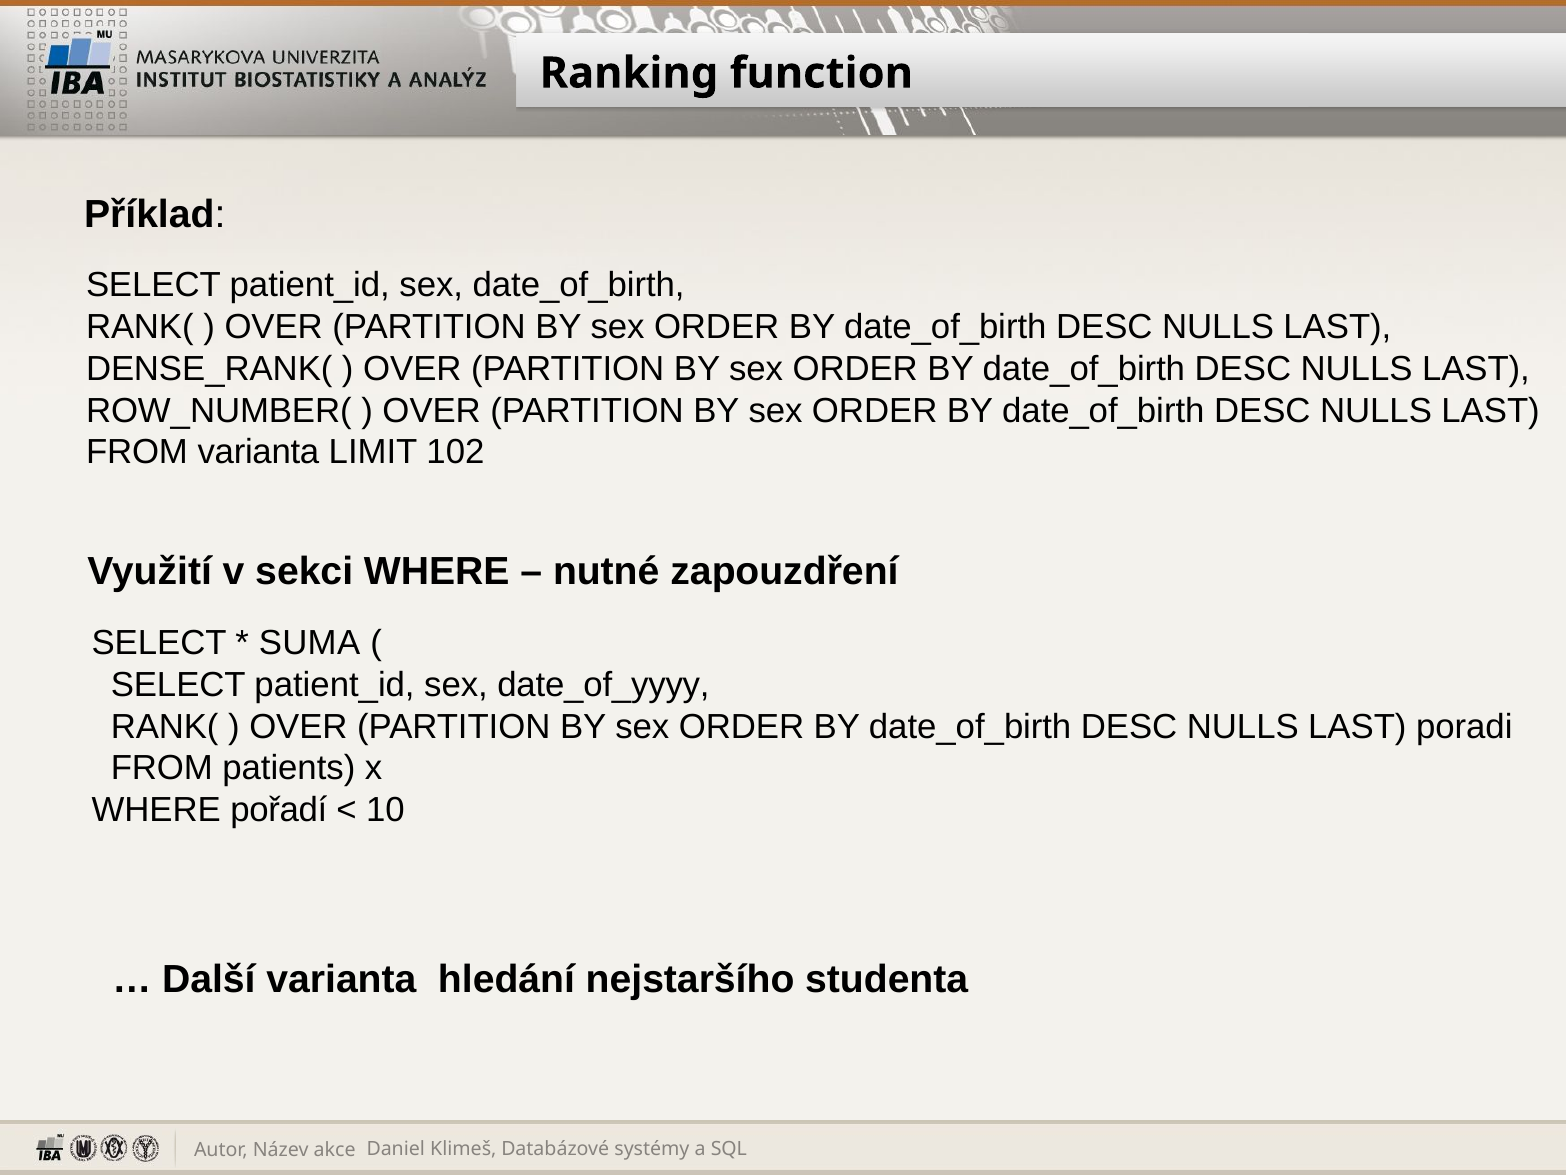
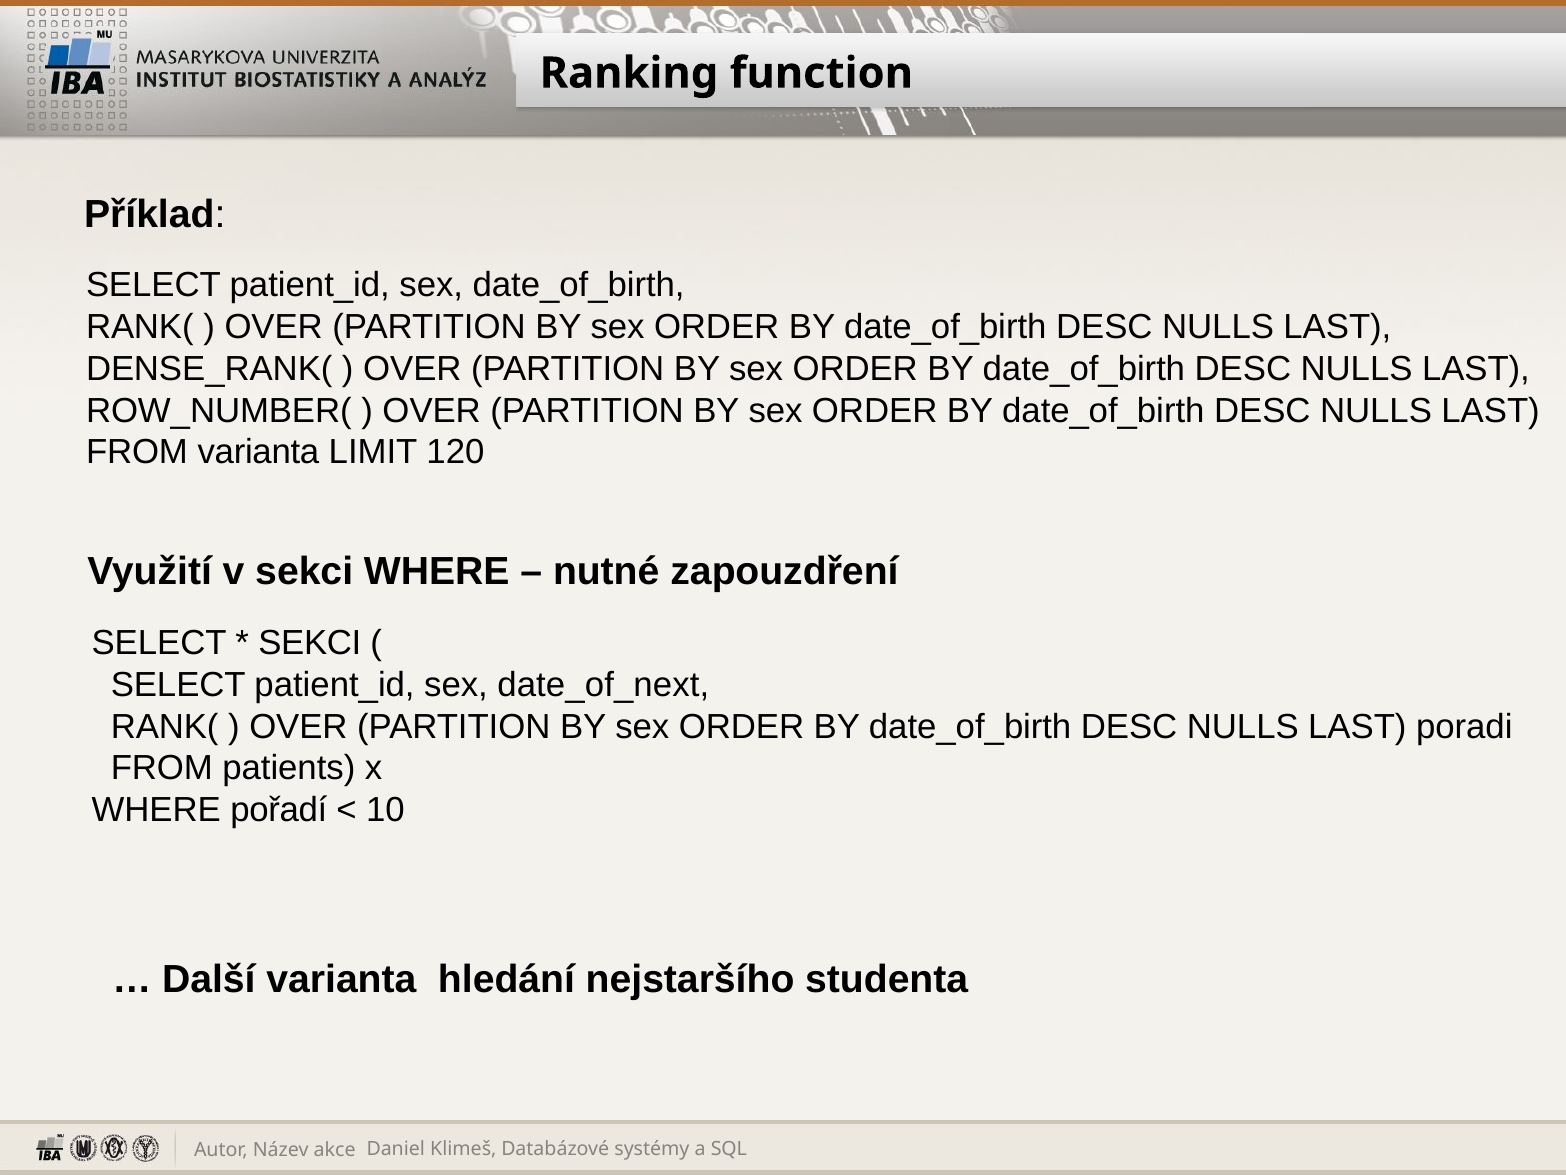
102: 102 -> 120 (455, 452)
SUMA: SUMA -> SEKCI (310, 643)
date_of_yyyy: date_of_yyyy -> date_of_next (603, 685)
